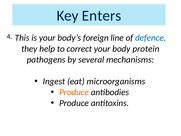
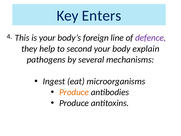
defence colour: blue -> purple (151, 38)
correct: correct -> second (79, 49)
protein: protein -> explain (146, 49)
